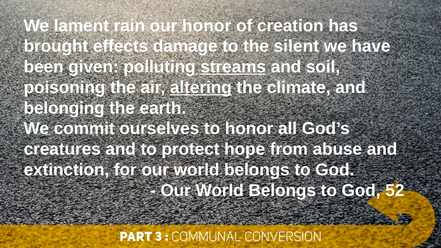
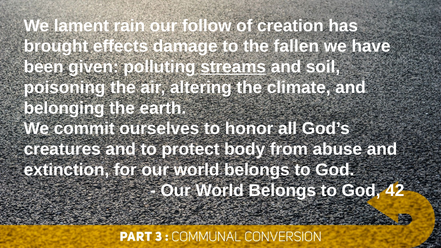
our honor: honor -> follow (207, 26)
silent: silent -> fallen (296, 46)
altering underline: present -> none (201, 87)
hope: hope -> body (245, 149)
52: 52 -> 42 (395, 190)
